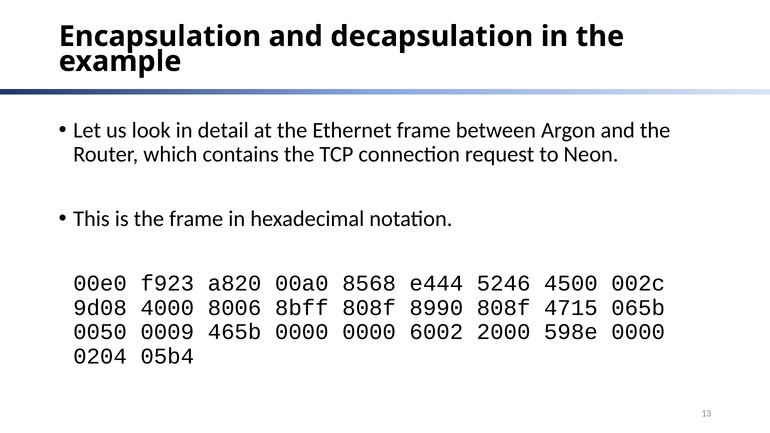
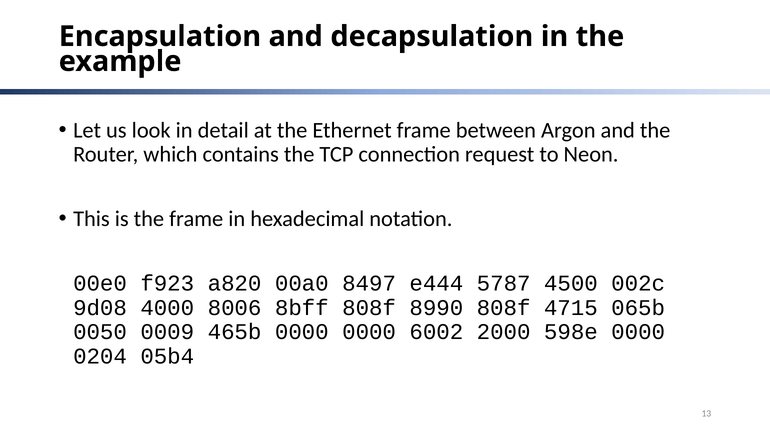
8568: 8568 -> 8497 (369, 284)
5246: 5246 -> 5787 (504, 284)
